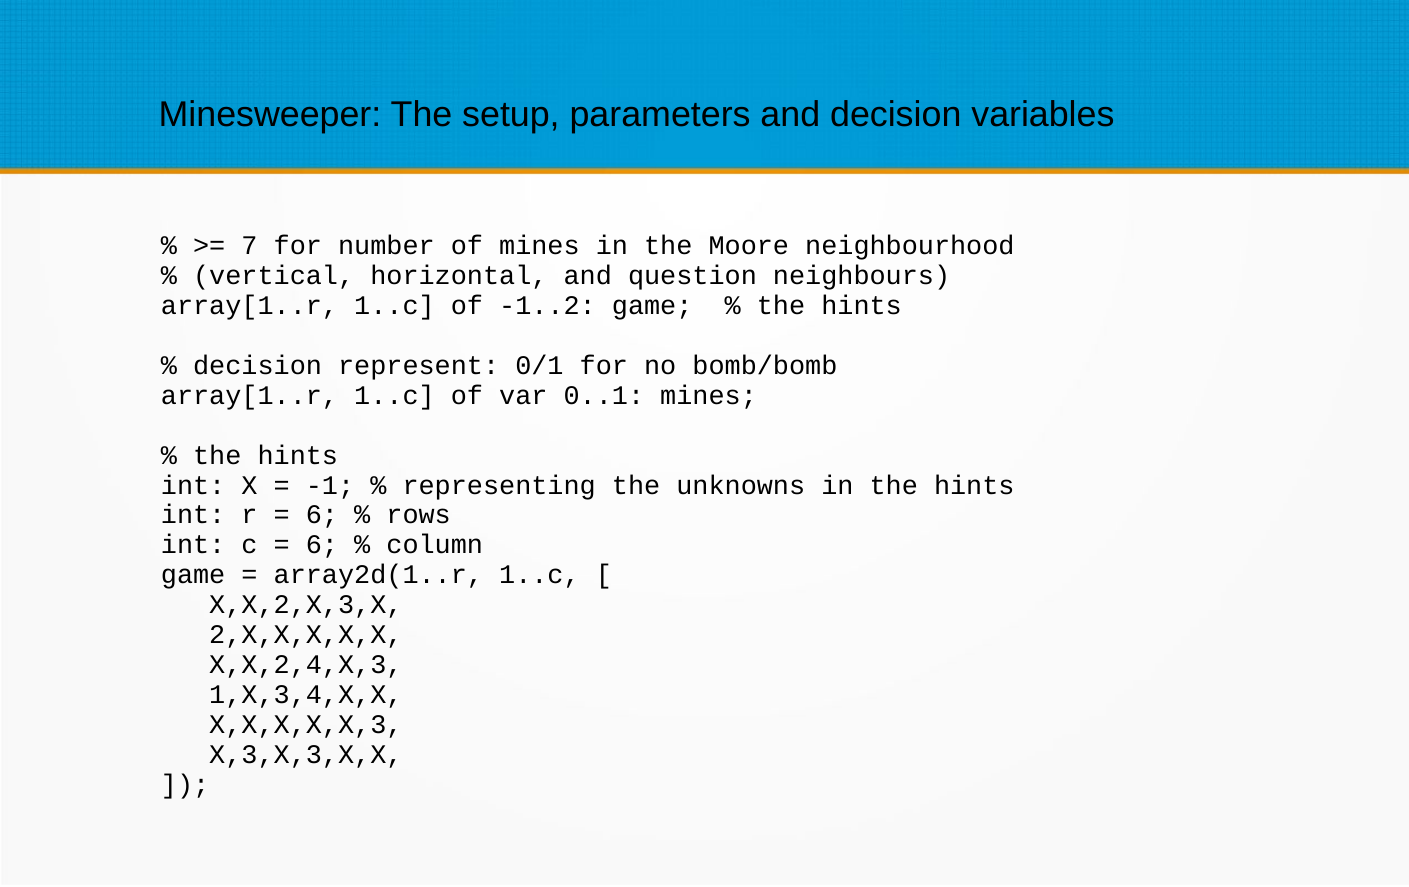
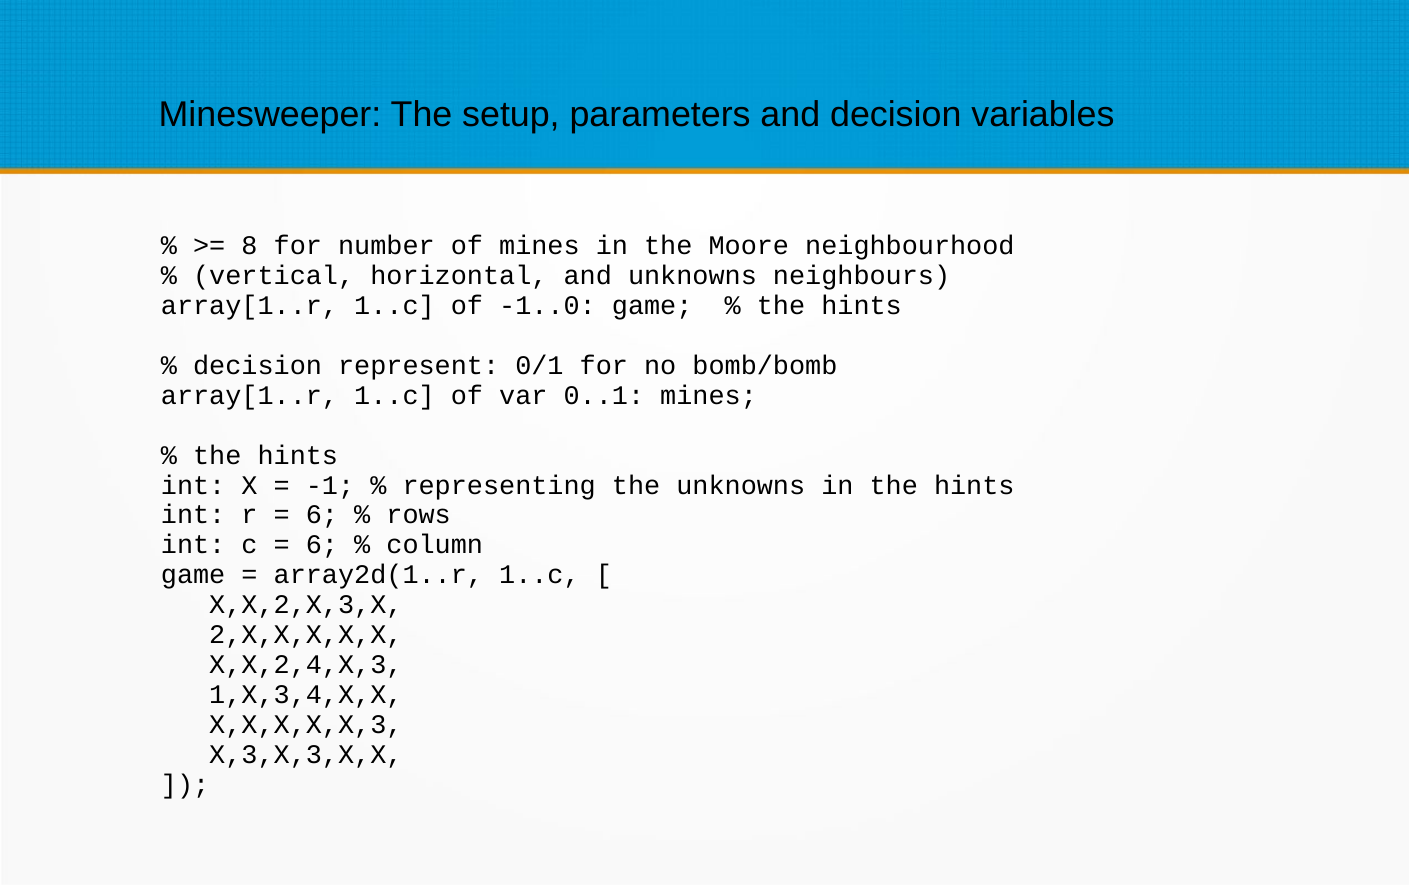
7: 7 -> 8 (249, 246)
and question: question -> unknowns (692, 276)
-1..2: -1..2 -> -1..0 (547, 306)
